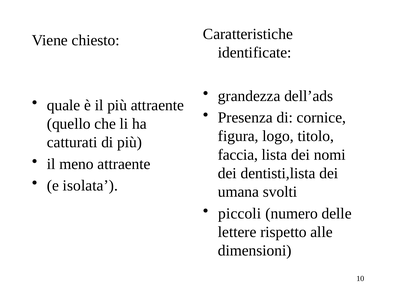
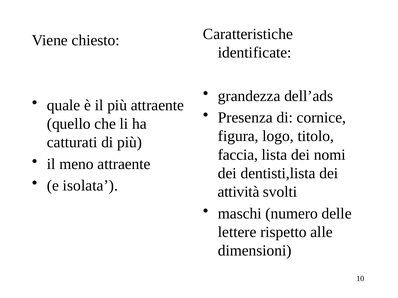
umana: umana -> attività (239, 192)
piccoli: piccoli -> maschi (240, 214)
